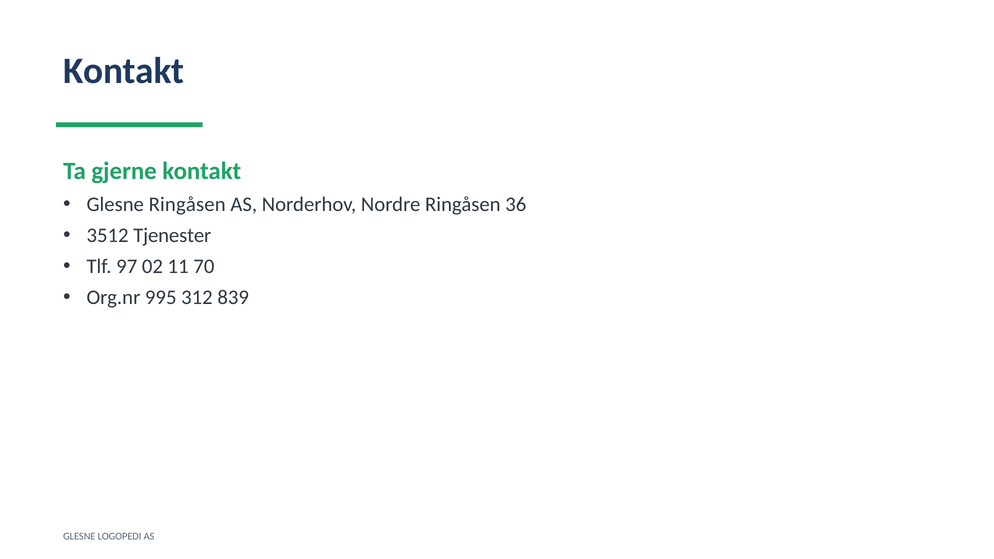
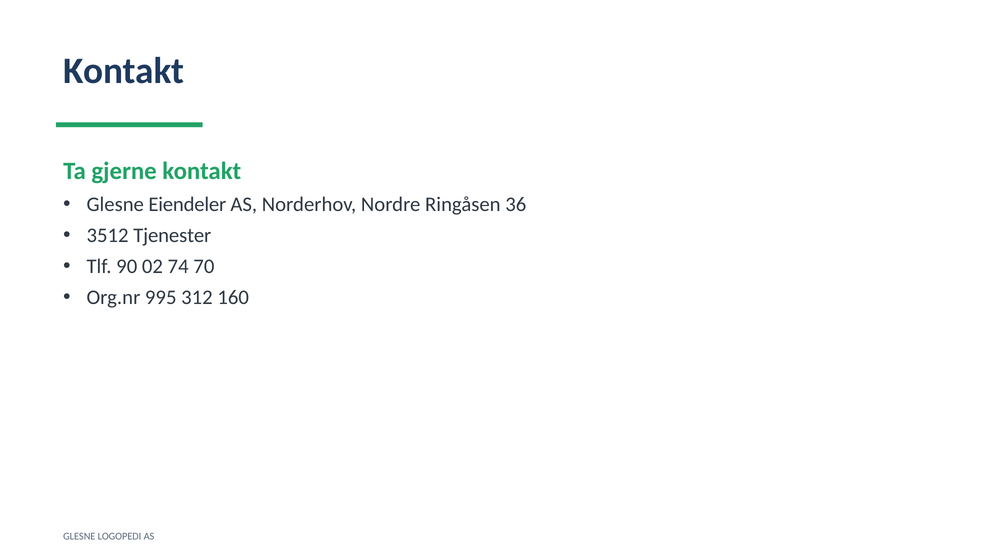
Glesne Ringåsen: Ringåsen -> Eiendeler (187, 204)
97: 97 -> 90 (127, 267)
11: 11 -> 74 (178, 267)
839: 839 -> 160 (233, 298)
